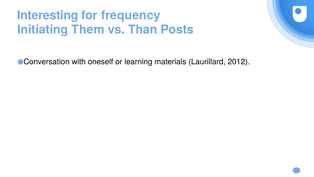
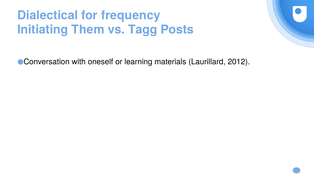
Interesting: Interesting -> Dialectical (48, 15)
Than: Than -> Tagg (143, 30)
